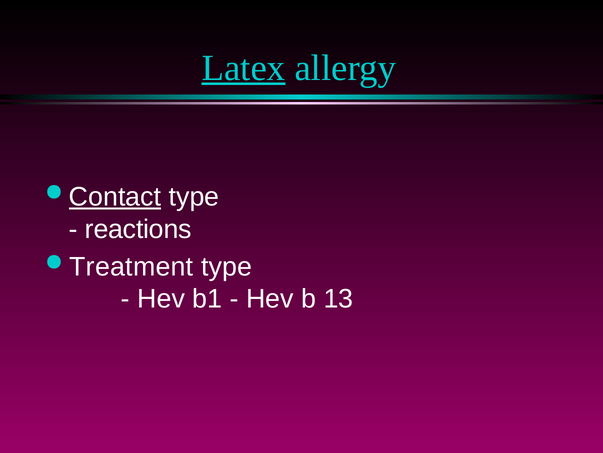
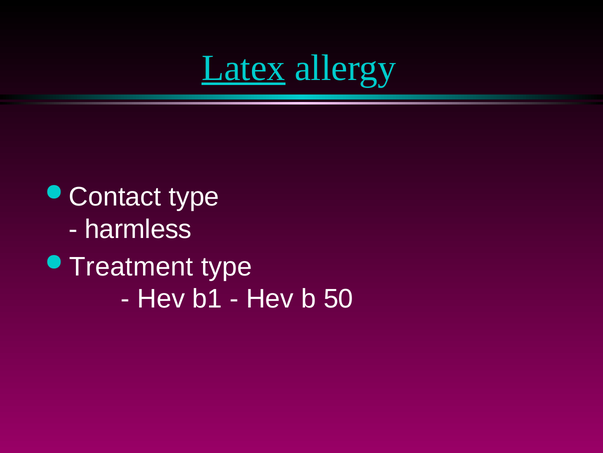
Contact underline: present -> none (115, 197)
reactions: reactions -> harmless (138, 229)
13: 13 -> 50 (338, 299)
